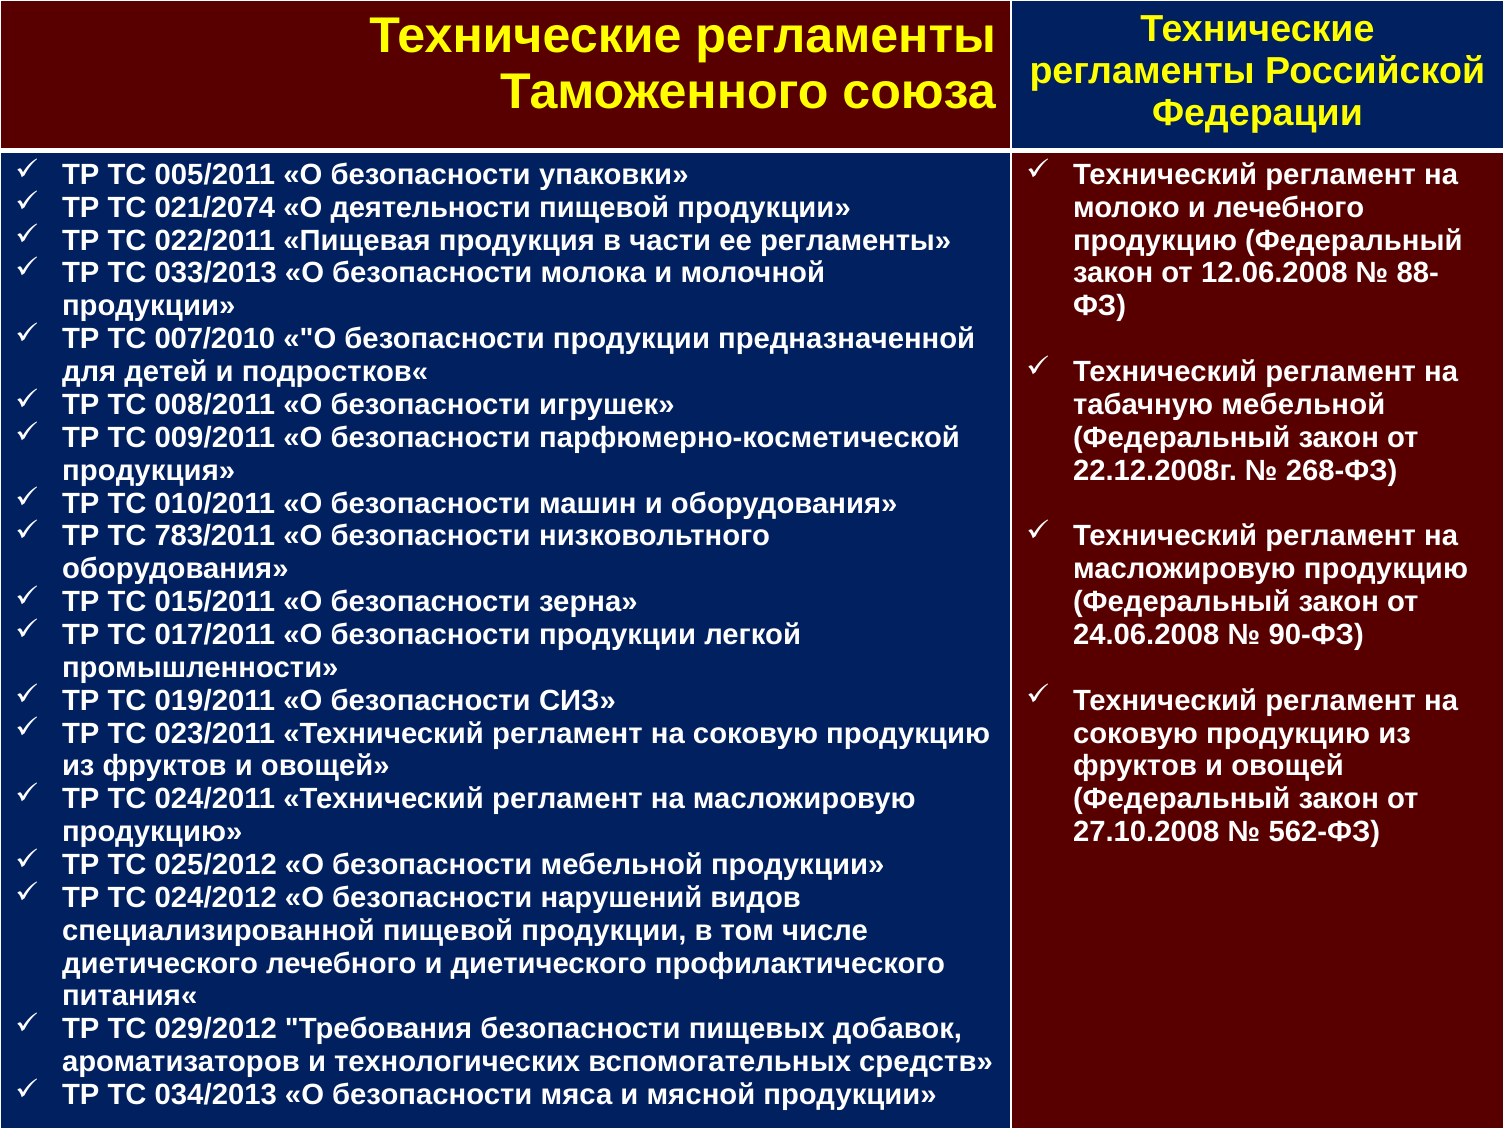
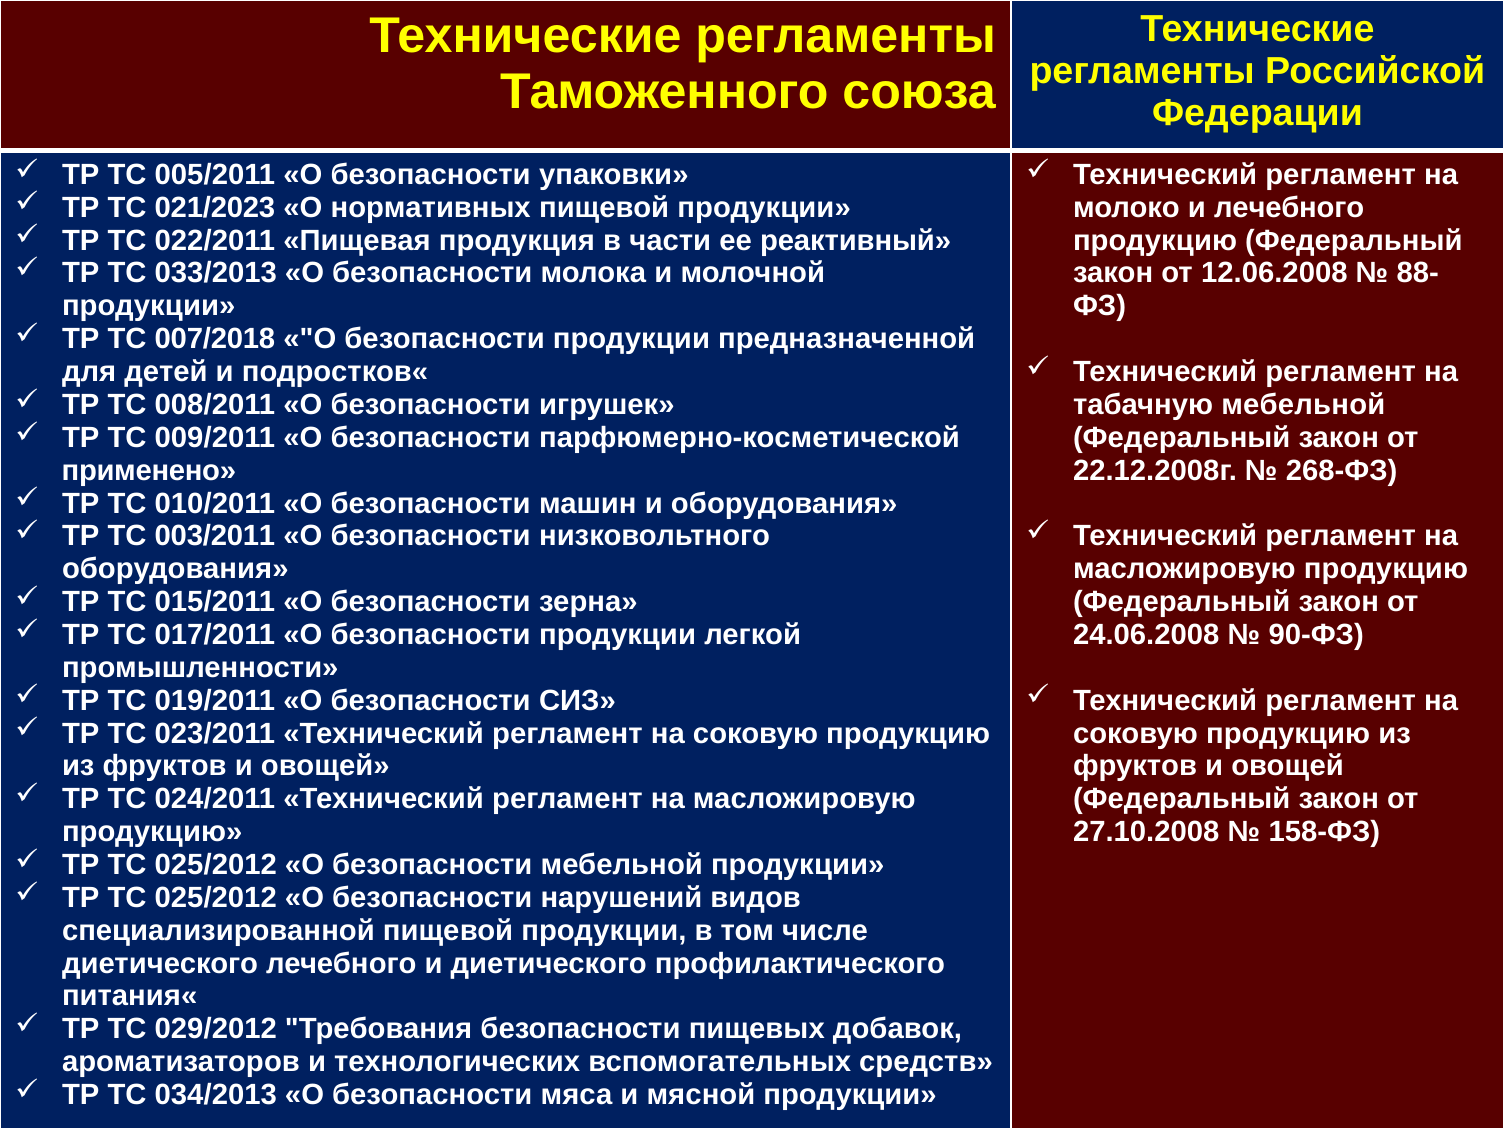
021/2074: 021/2074 -> 021/2023 (215, 208)
деятельности: деятельности -> нормативных (431, 208)
ее регламенты: регламенты -> реактивный (856, 240)
007/2010: 007/2010 -> 007/2018 (215, 339)
продукция: продукция -> применено (149, 471)
783/2011: 783/2011 -> 003/2011 (215, 536)
562-ФЗ: 562-ФЗ -> 158-ФЗ (1324, 832)
024/2012: 024/2012 -> 025/2012 (216, 898)
